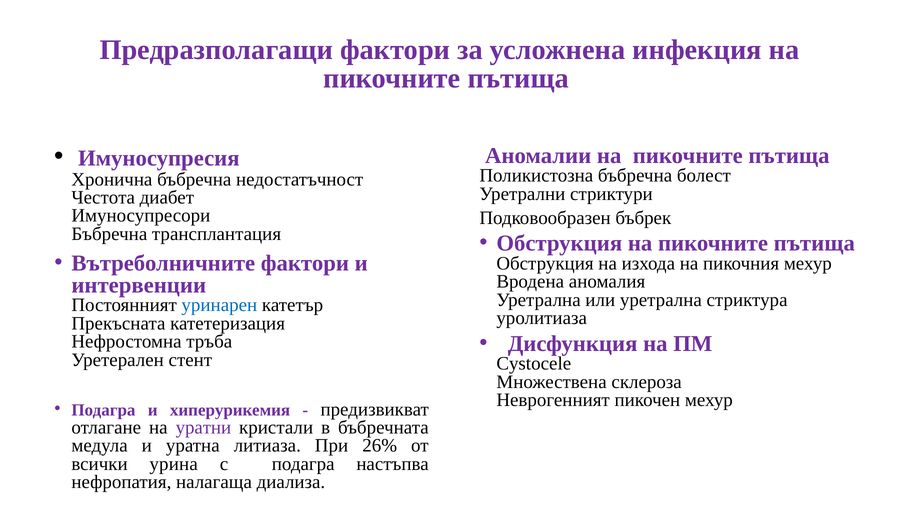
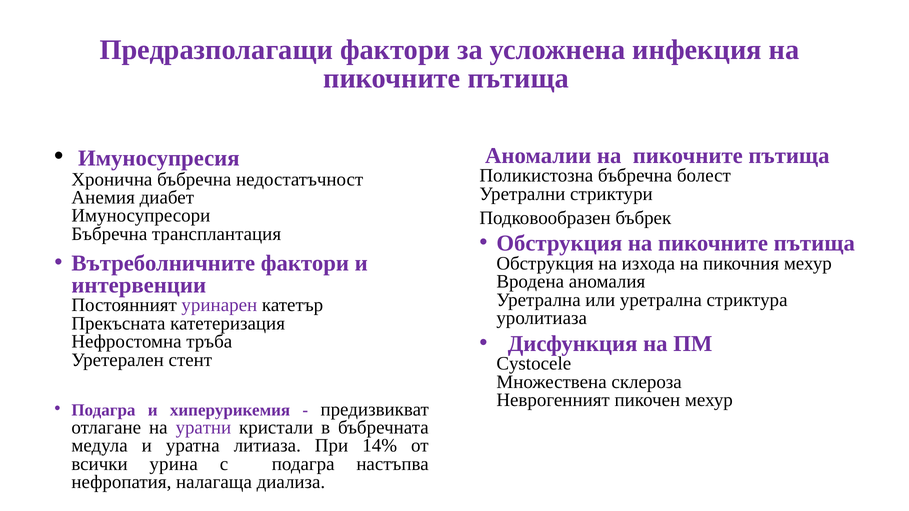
Честота: Честота -> Анемия (103, 198)
уринарен colour: blue -> purple (219, 305)
26%: 26% -> 14% (380, 446)
